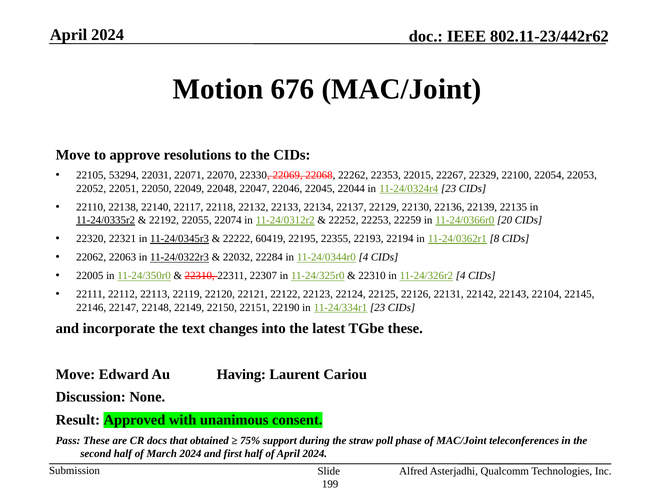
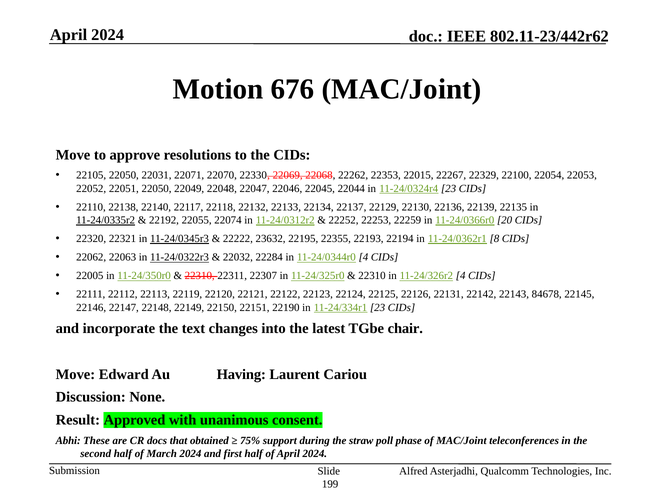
22105 53294: 53294 -> 22050 (124, 175)
60419: 60419 -> 23632 (271, 239)
22104: 22104 -> 84678 (547, 294)
TGbe these: these -> chair (405, 329)
Pass: Pass -> Abhi (68, 441)
